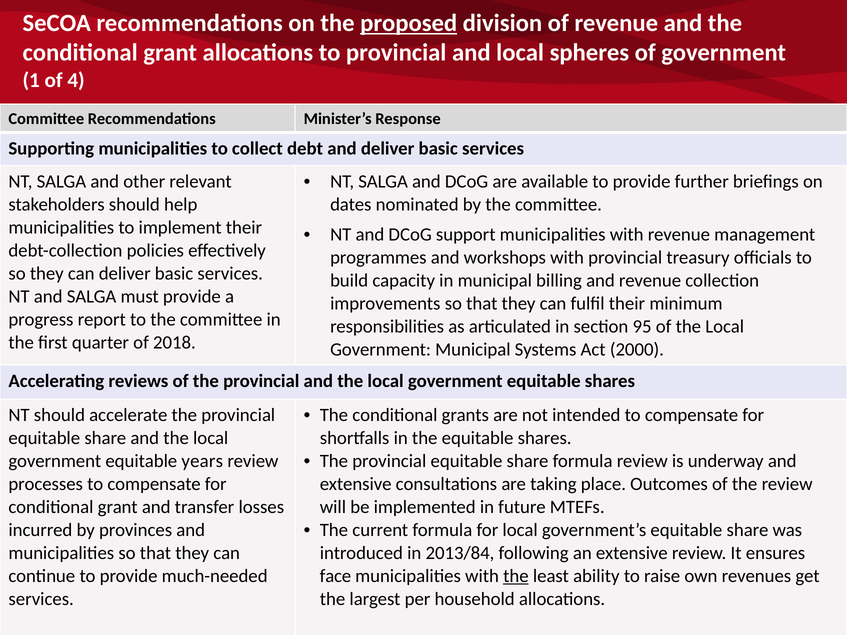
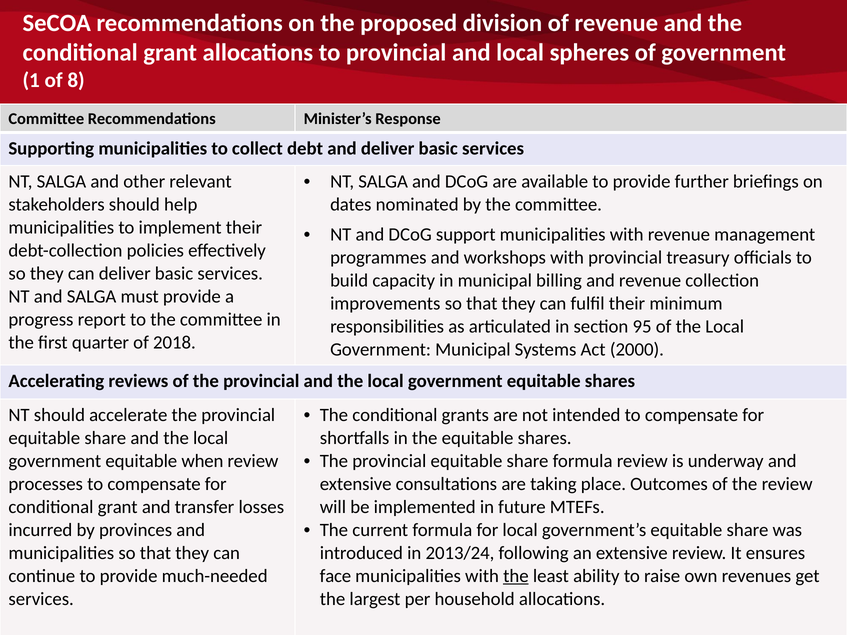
proposed underline: present -> none (409, 23)
4: 4 -> 8 (76, 80)
years: years -> when (202, 461)
2013/84: 2013/84 -> 2013/24 (460, 553)
